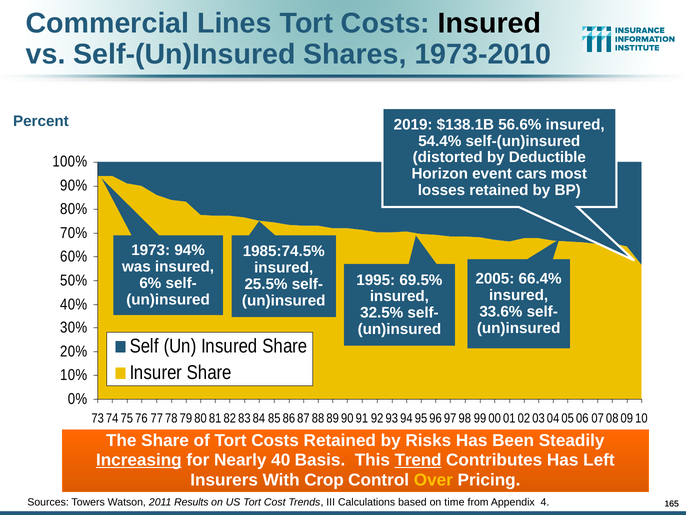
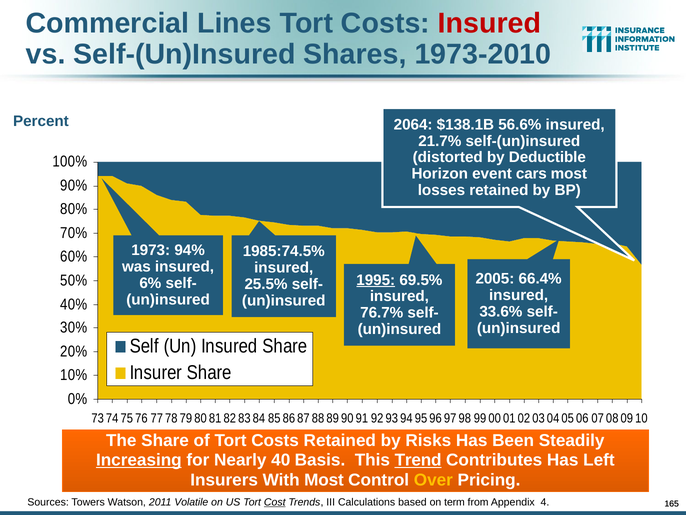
Insured colour: black -> red (489, 23)
2019: 2019 -> 2064 (413, 124)
54.4%: 54.4% -> 21.7% (440, 141)
1995 underline: none -> present (376, 280)
32.5%: 32.5% -> 76.7% (382, 313)
With Crop: Crop -> Most (324, 479)
Results: Results -> Volatile (191, 502)
Cost underline: none -> present (275, 502)
time: time -> term (455, 502)
